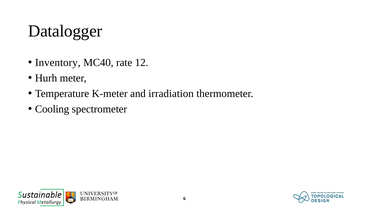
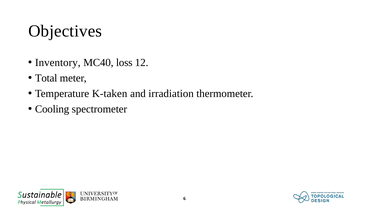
Datalogger: Datalogger -> Objectives (65, 31)
rate: rate -> loss (124, 62)
Hurh: Hurh -> Total (46, 78)
K-meter: K-meter -> K-taken (110, 93)
